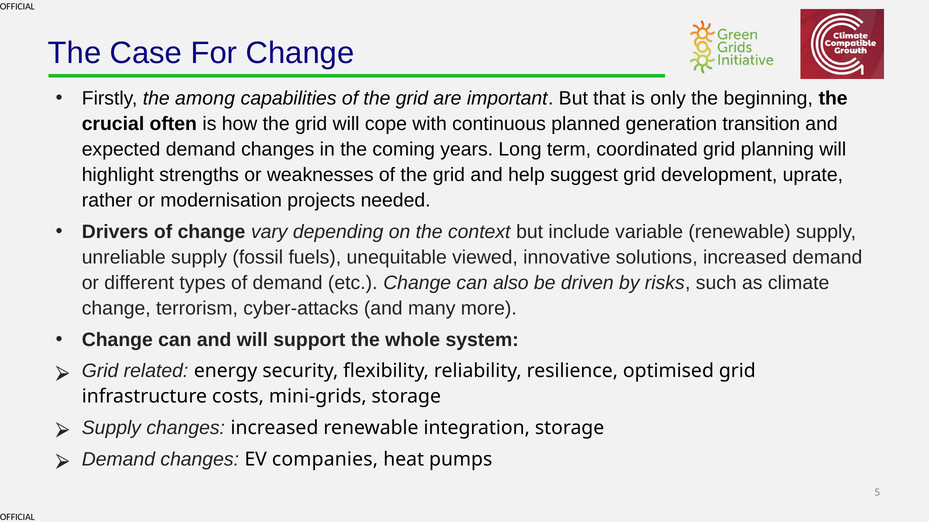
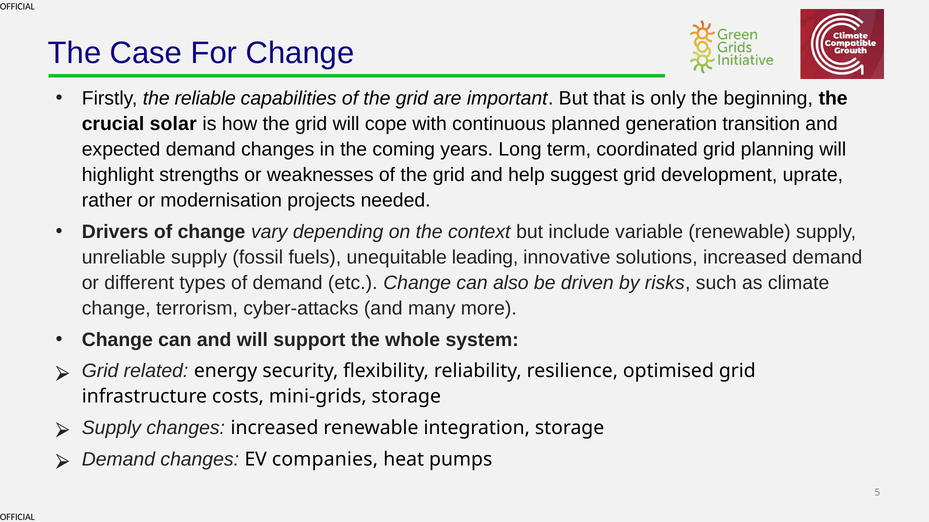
among: among -> reliable (205, 99)
often: often -> solar (173, 124)
viewed: viewed -> leading (485, 258)
